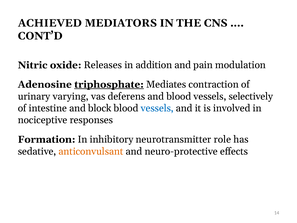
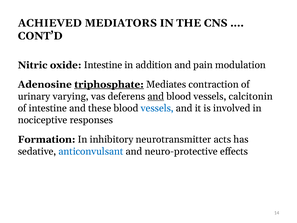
oxide Releases: Releases -> Intestine (103, 65)
and underline: none -> present (156, 96)
selectively: selectively -> calcitonin (251, 96)
block: block -> these (100, 108)
role: role -> acts (222, 139)
anticonvulsant colour: orange -> blue (91, 151)
